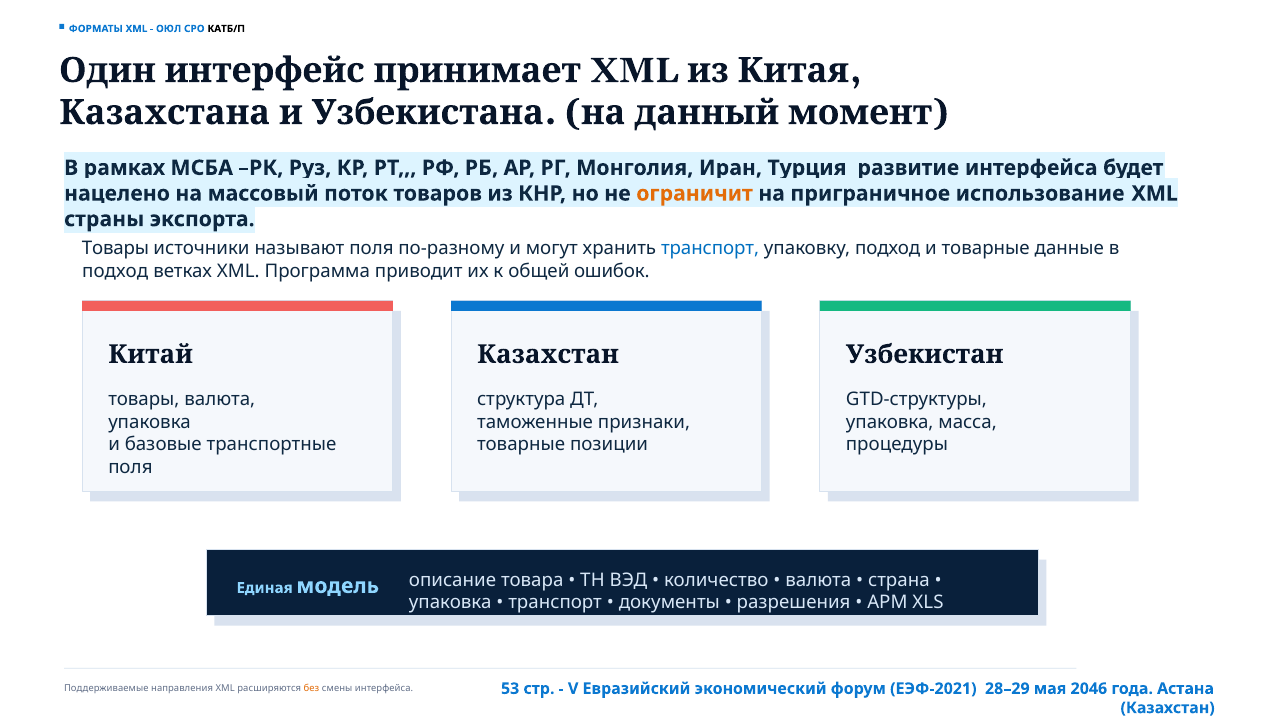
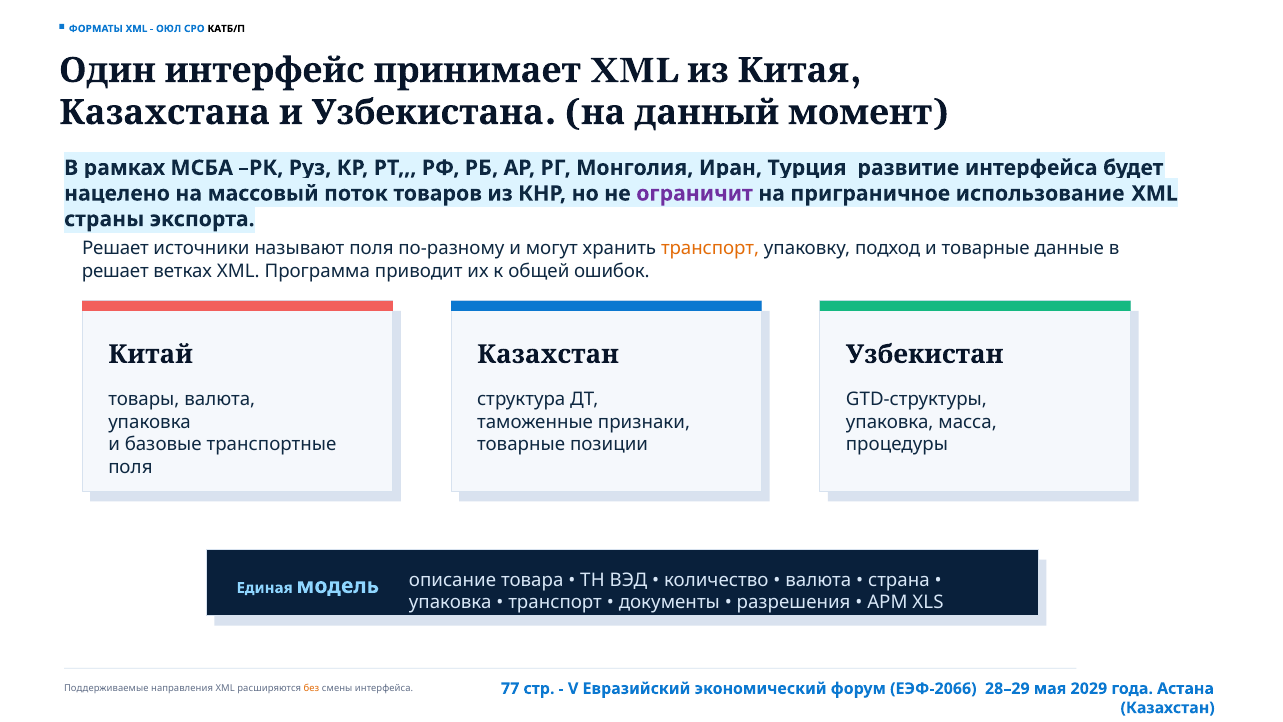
ограничит colour: orange -> purple (695, 193)
Товары: Товары -> Решает (115, 249)
транспорт colour: blue -> orange (710, 249)
подход: подход -> решает (115, 271)
53: 53 -> 77 (510, 688)
ЕЭФ-2021: ЕЭФ-2021 -> ЕЭФ-2066 (933, 688)
2046: 2046 -> 2029 (1089, 688)
